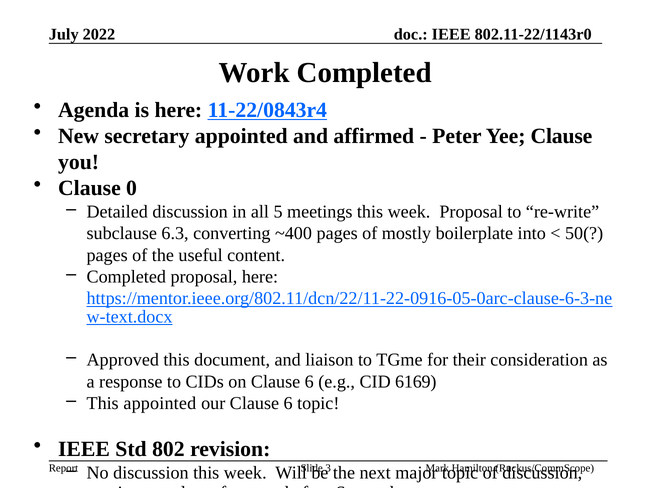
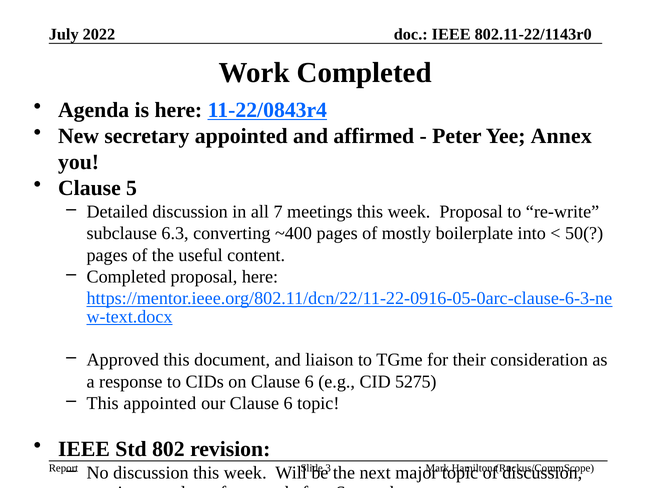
Yee Clause: Clause -> Annex (561, 136)
0: 0 -> 5 (132, 188)
5: 5 -> 7 (278, 212)
6169: 6169 -> 5275 (416, 382)
